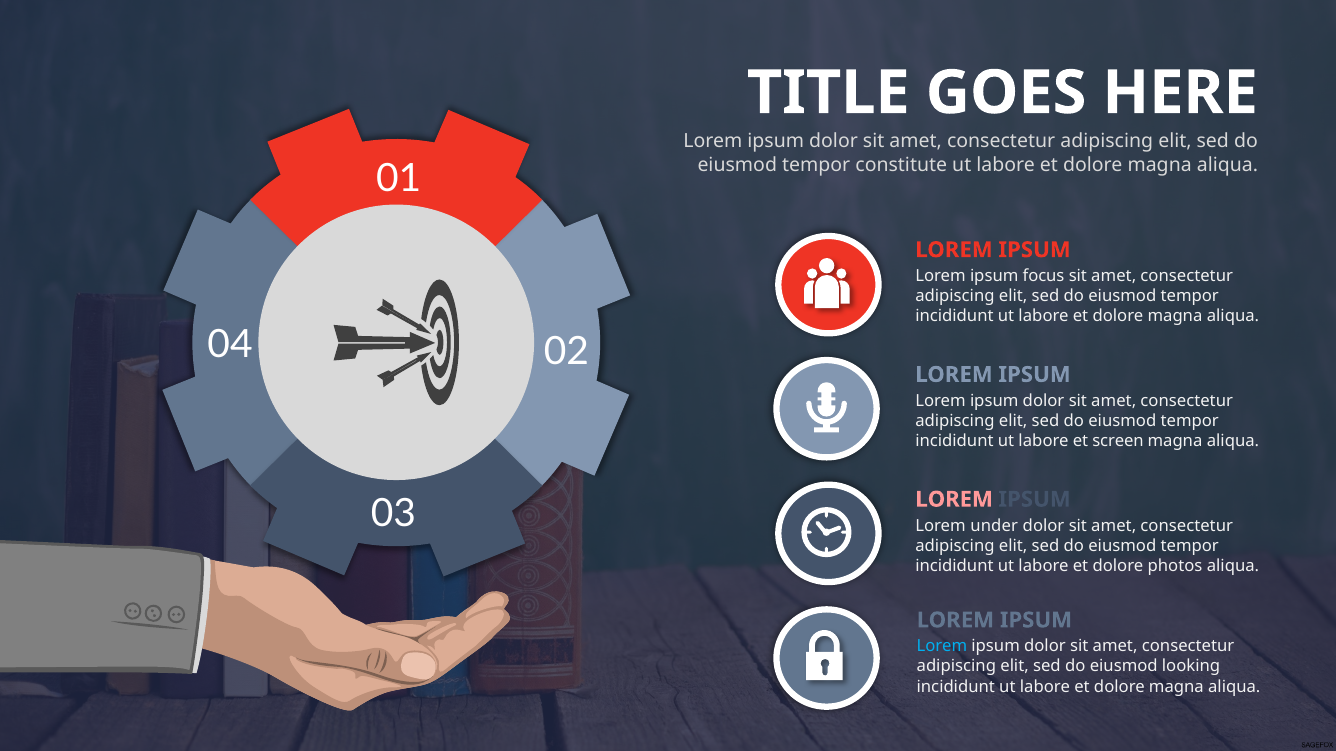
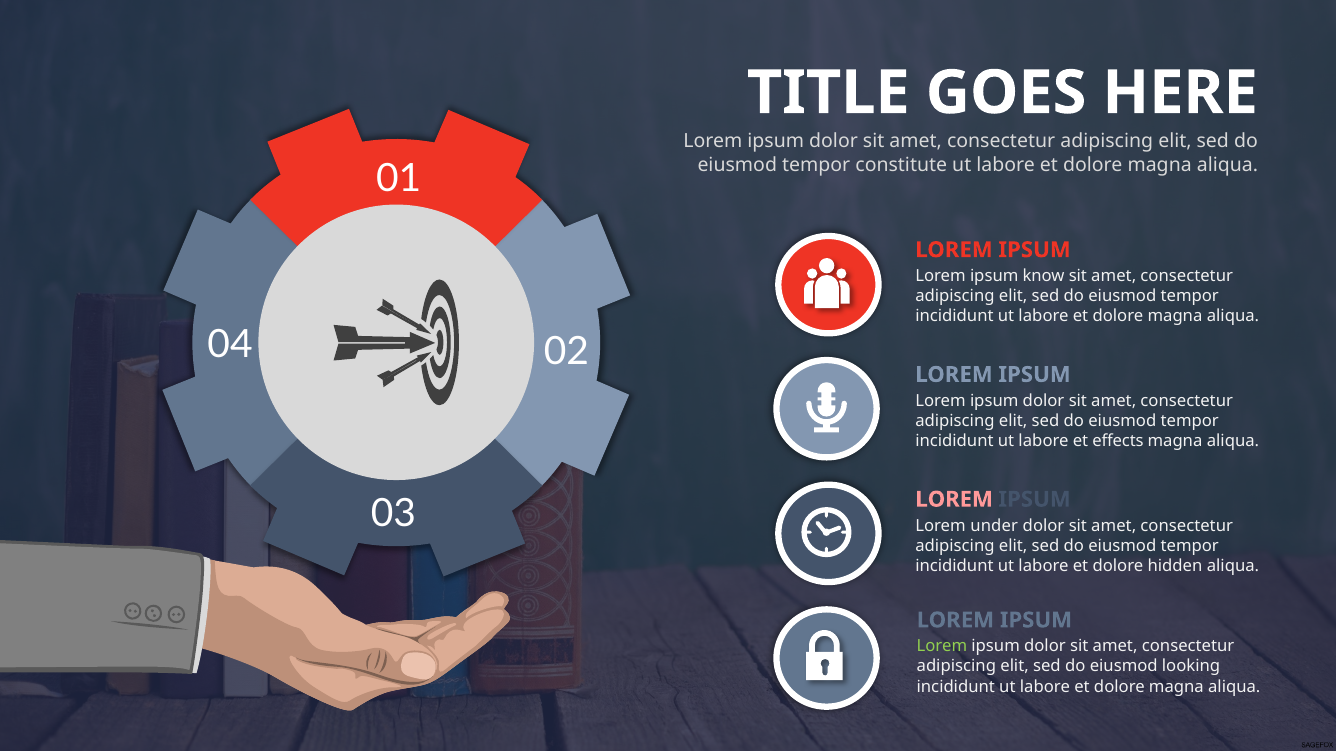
focus: focus -> know (1044, 276)
screen: screen -> effects (1118, 441)
photos: photos -> hidden (1175, 566)
Lorem colour: light blue -> light green (942, 647)
